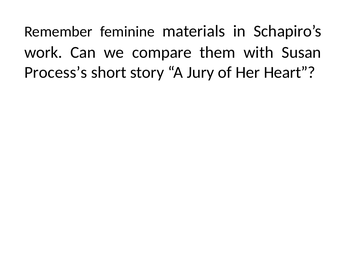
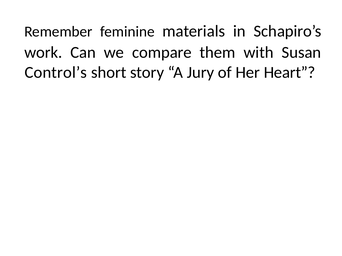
Process’s: Process’s -> Control’s (56, 73)
